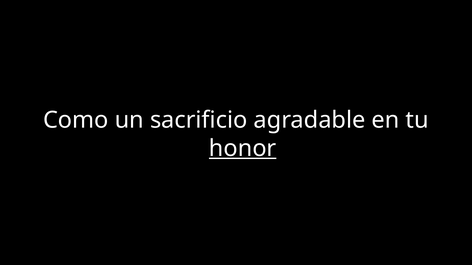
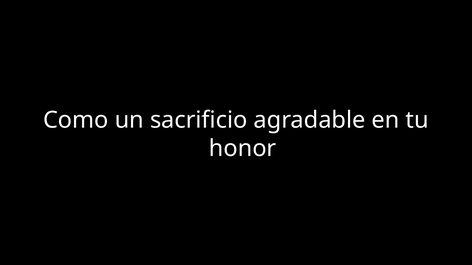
honor underline: present -> none (243, 149)
